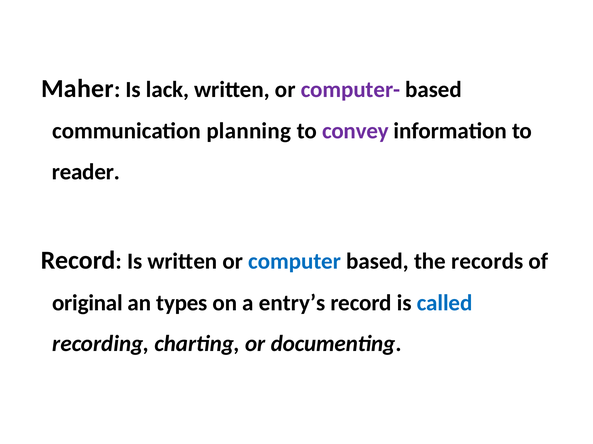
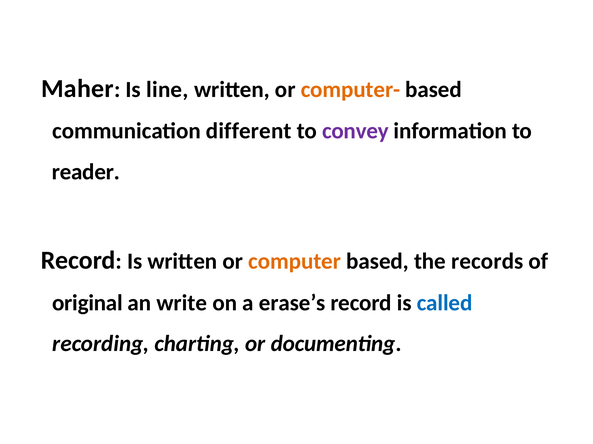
lack: lack -> line (167, 90)
computer- colour: purple -> orange (350, 90)
planning: planning -> different (249, 131)
computer colour: blue -> orange (295, 262)
types: types -> write (182, 303)
entry’s: entry’s -> erase’s (292, 303)
